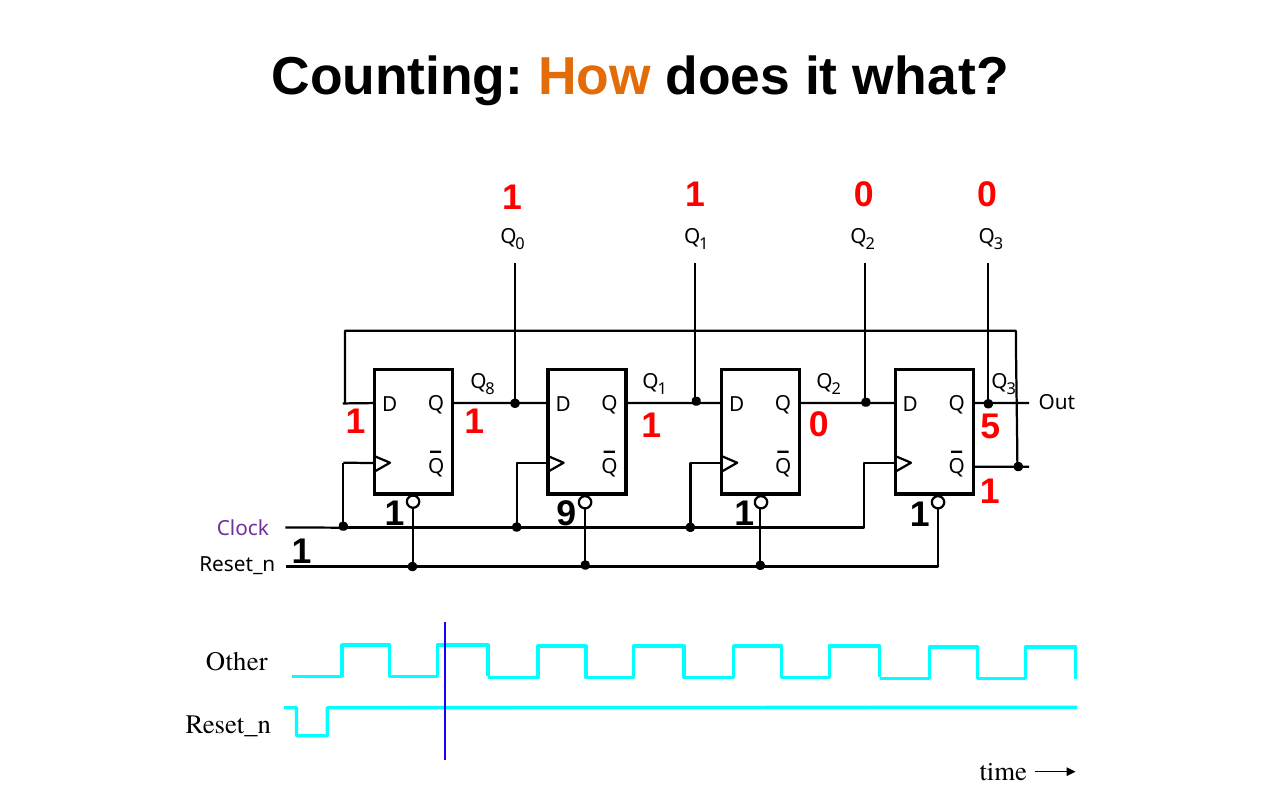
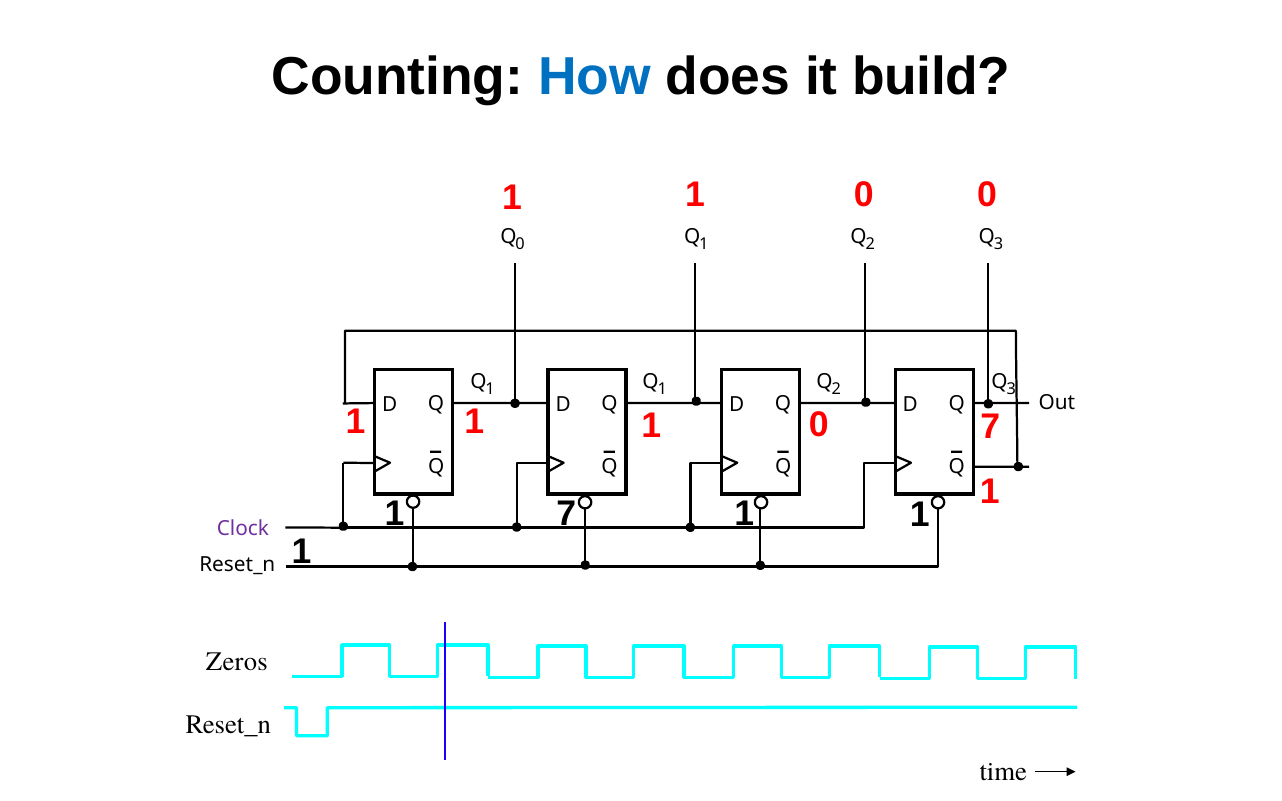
How colour: orange -> blue (595, 77)
what: what -> build (931, 77)
8: 8 -> 1 (490, 389)
0 5: 5 -> 7 (990, 427)
1 9: 9 -> 7 (566, 514)
Other: Other -> Zeros (237, 662)
